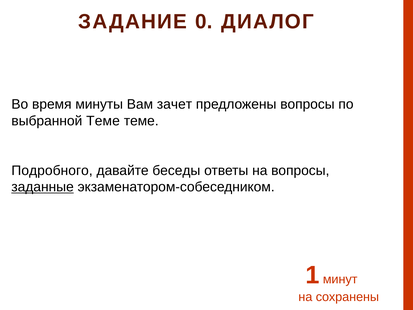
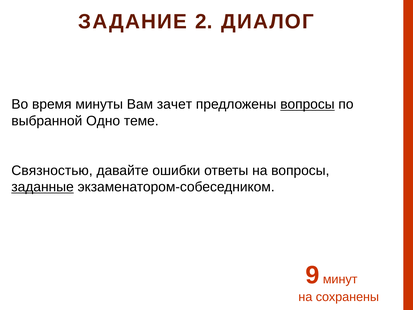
0: 0 -> 2 (204, 22)
вопросы underline: none -> present (307, 104)
выбранной Теме: Теме -> Одно (103, 121)
Подробного: Подробного -> Связностью (52, 170)
беседы: беседы -> ошибки (176, 170)
1: 1 -> 9 (312, 275)
